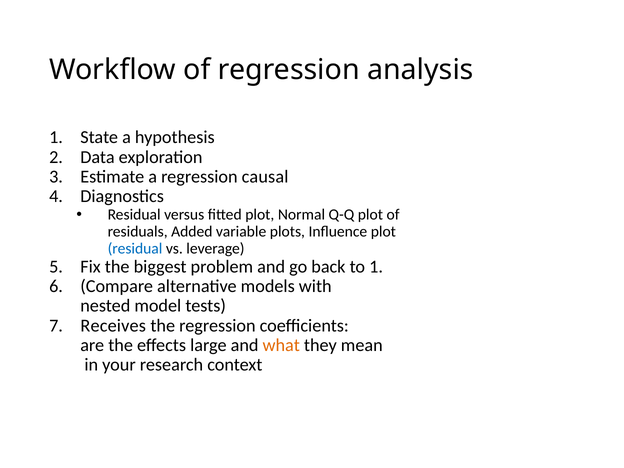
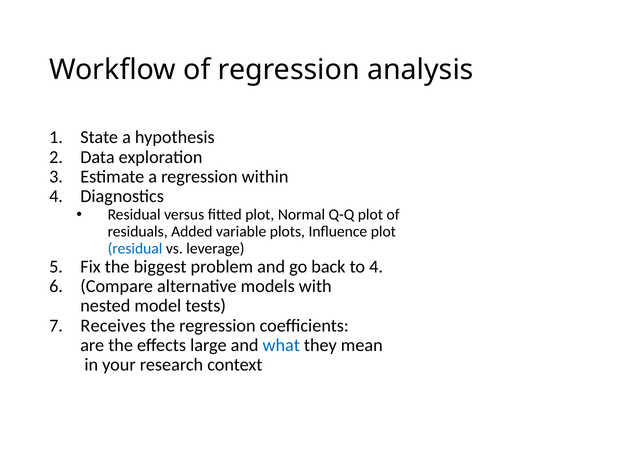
causal: causal -> within (265, 177)
to 1: 1 -> 4 (376, 267)
what colour: orange -> blue (281, 345)
